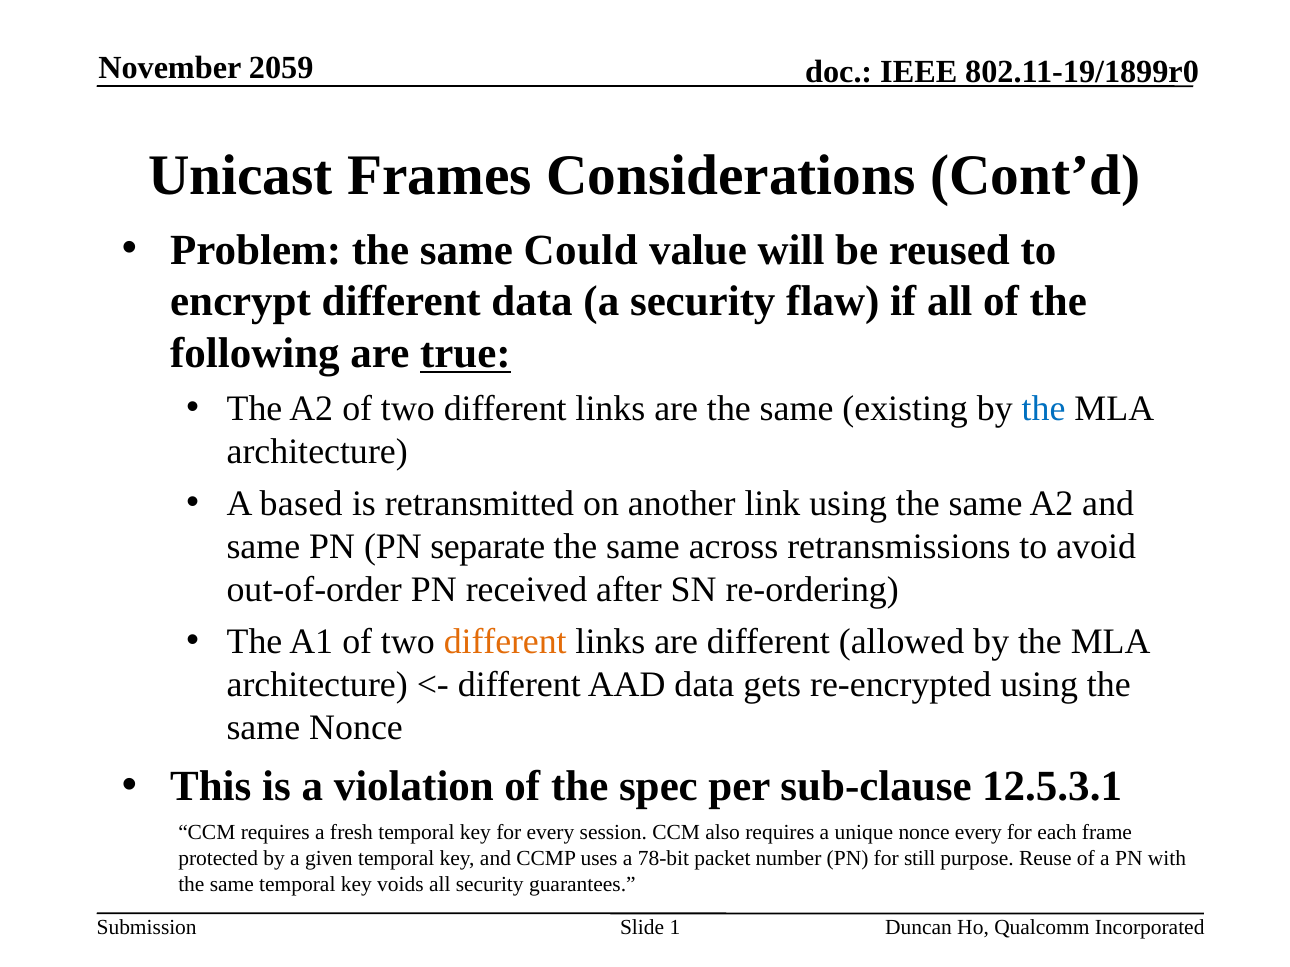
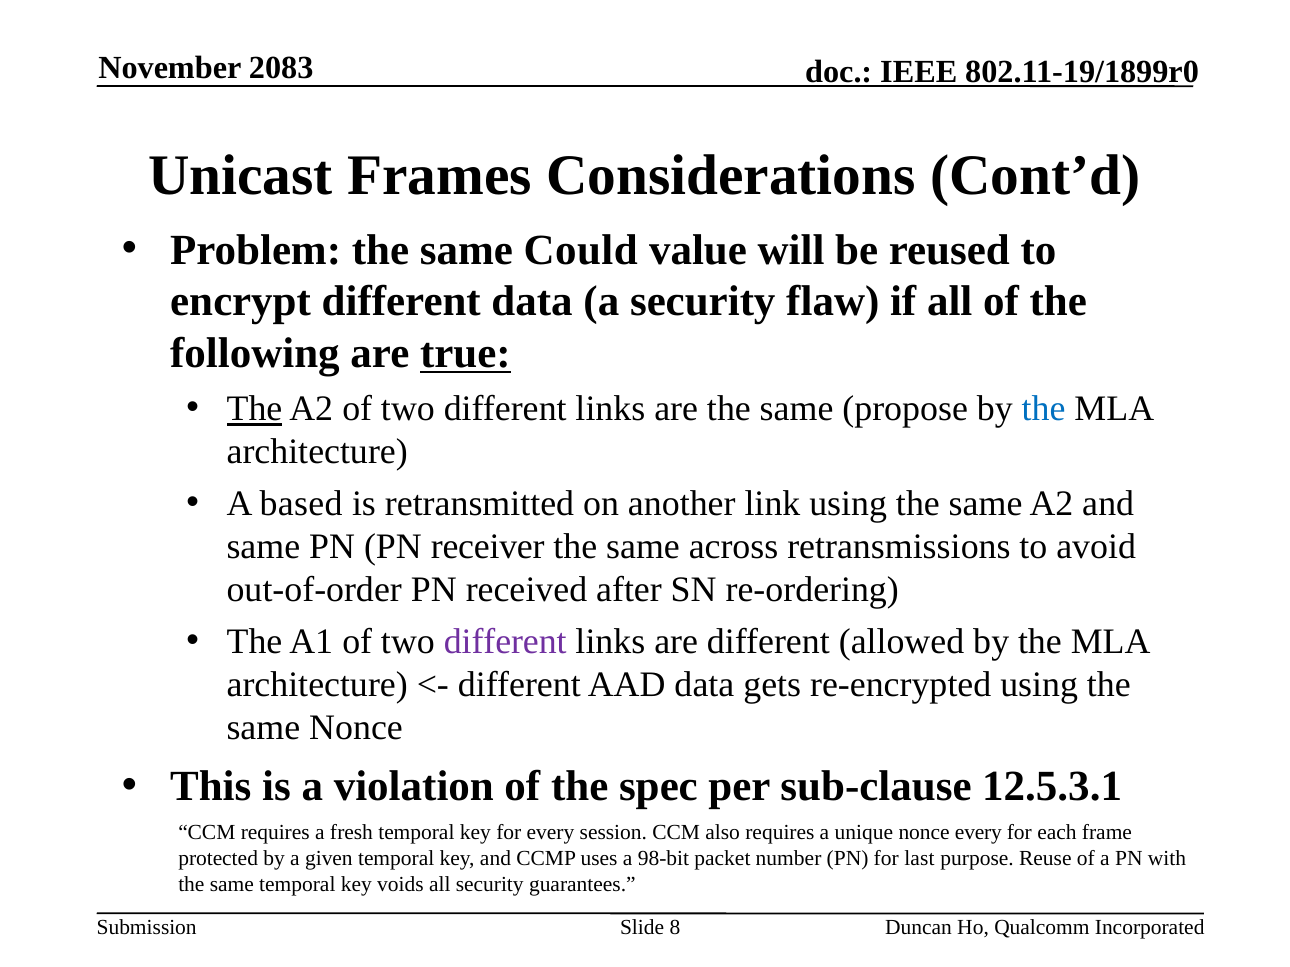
2059: 2059 -> 2083 (281, 68)
The underline: none -> present (254, 409)
existing: existing -> propose (905, 409)
separate: separate -> receiver (488, 547)
different colour: orange -> purple (505, 642)
78-bit: 78-bit -> 98-bit (663, 859)
still: still -> last (919, 859)
1: 1 -> 8 (675, 928)
